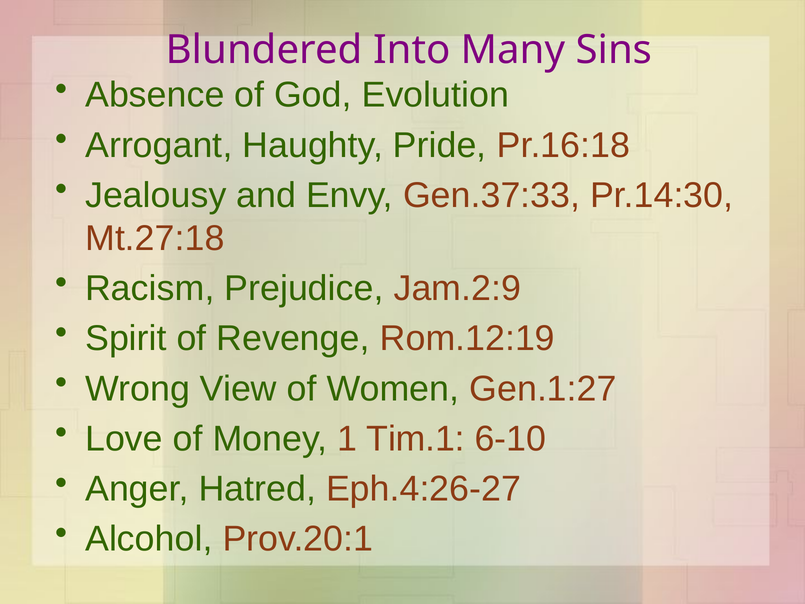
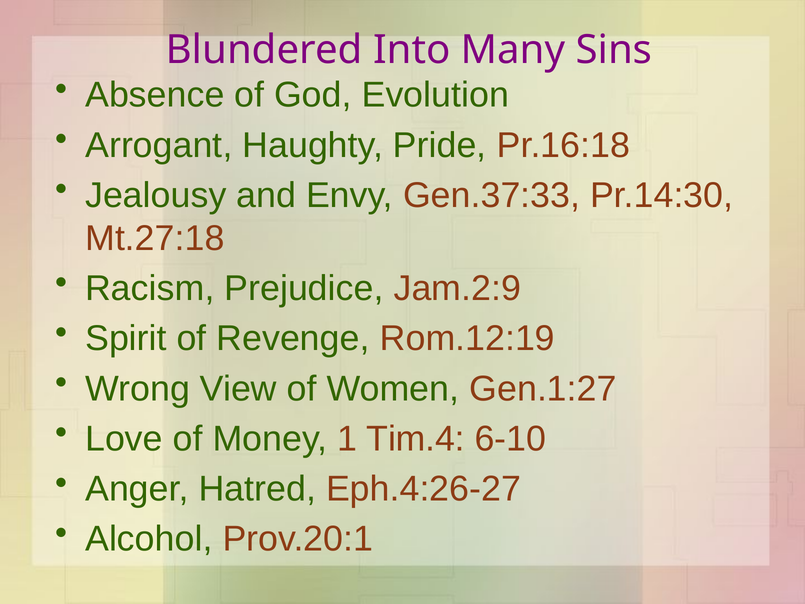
Tim.1: Tim.1 -> Tim.4 (416, 439)
